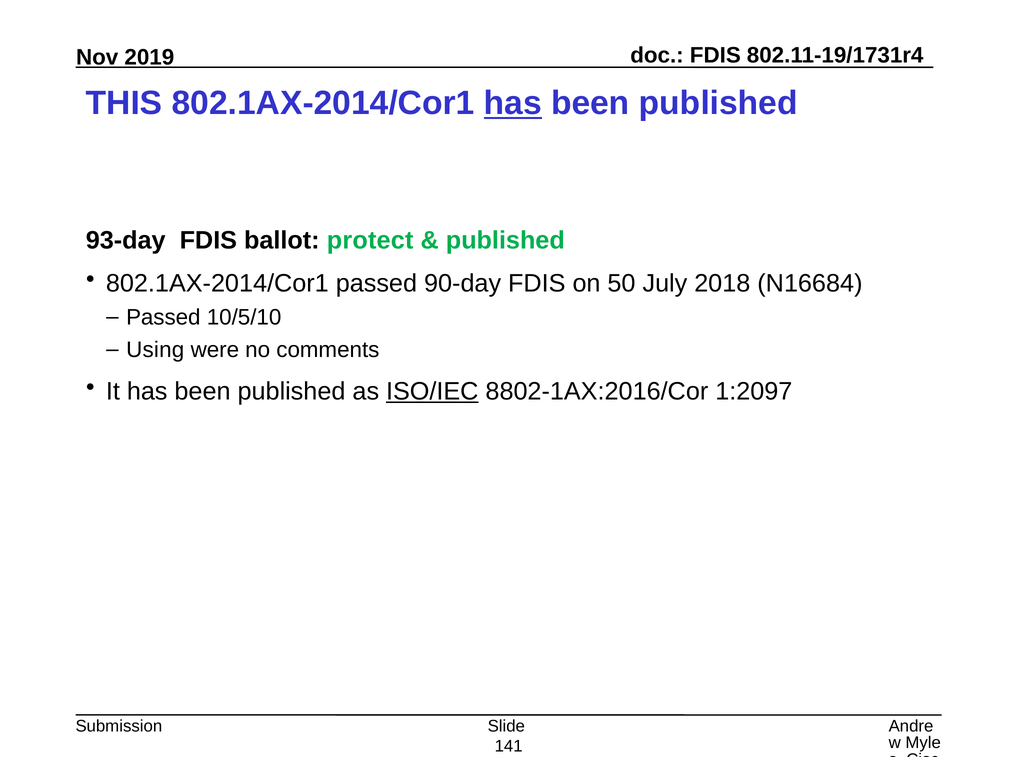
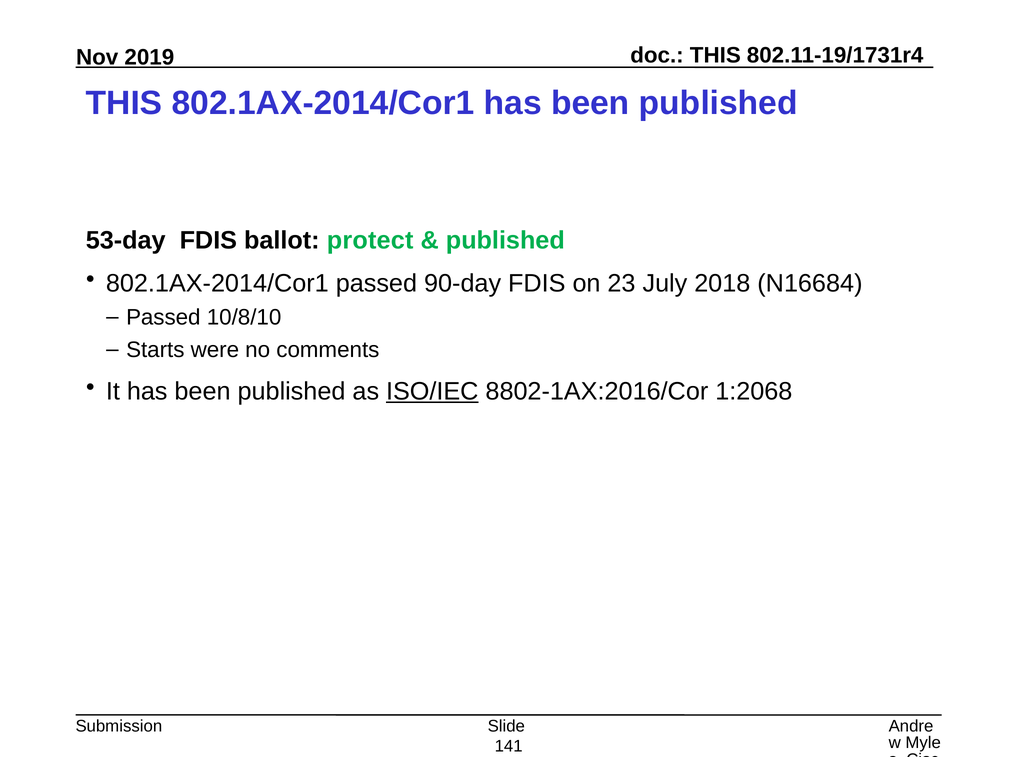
FDIS: FDIS -> THIS (715, 55)
has underline: present -> none (513, 103)
93-day: 93-day -> 53-day (126, 241)
50: 50 -> 23 (621, 283)
10/5/10: 10/5/10 -> 10/8/10 (244, 317)
Using: Using -> Starts (155, 350)
1:2097: 1:2097 -> 1:2068 (754, 391)
